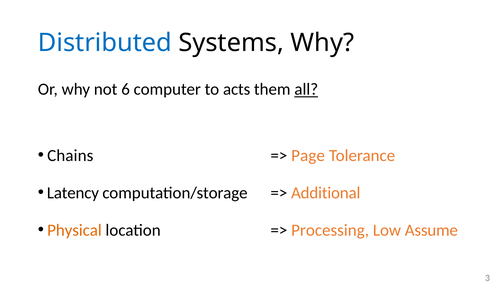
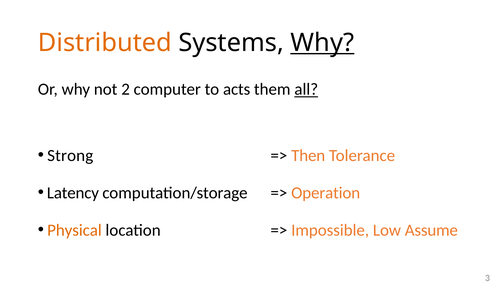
Distributed colour: blue -> orange (105, 43)
Why underline: none -> present (322, 43)
6: 6 -> 2 (126, 89)
Chains: Chains -> Strong (70, 156)
Page: Page -> Then (308, 156)
Additional: Additional -> Operation (326, 193)
Processing: Processing -> Impossible (330, 230)
